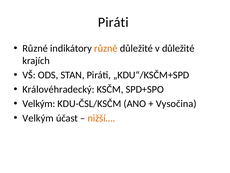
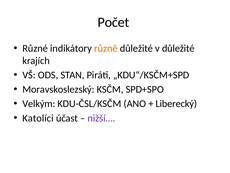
Piráti: Piráti -> Počet (113, 22)
Královéhradecký: Královéhradecký -> Moravskoslezský (58, 89)
Vysočina: Vysočina -> Liberecký (176, 103)
Velkým: Velkým -> Katolíci (38, 118)
nižší… colour: orange -> purple (101, 118)
